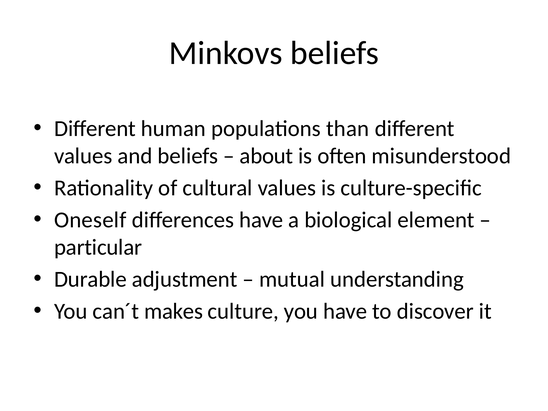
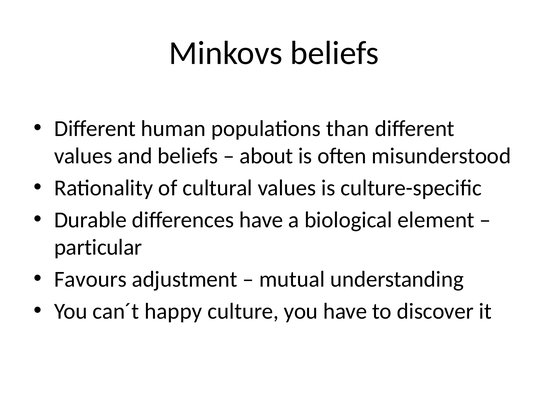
Oneself: Oneself -> Durable (90, 220)
Durable: Durable -> Favours (90, 279)
makes: makes -> happy (173, 311)
